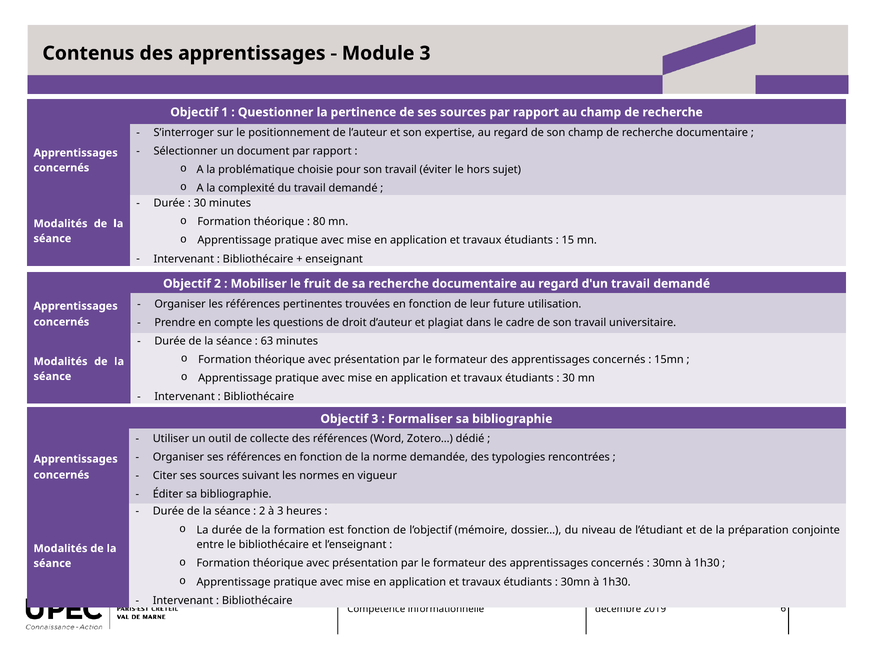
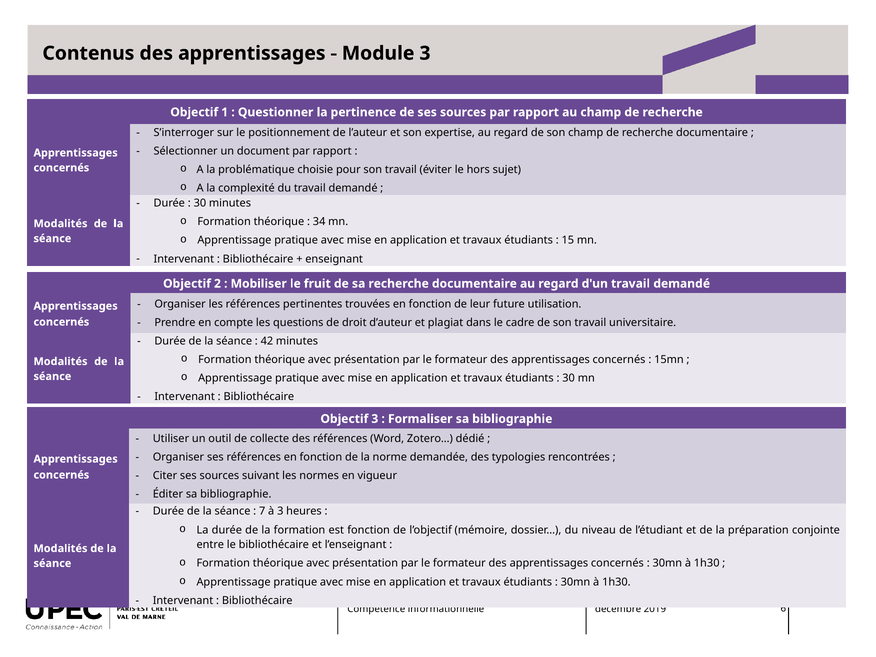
80: 80 -> 34 (319, 222)
63: 63 -> 42 (267, 341)
2: 2 -> 7 (262, 511)
